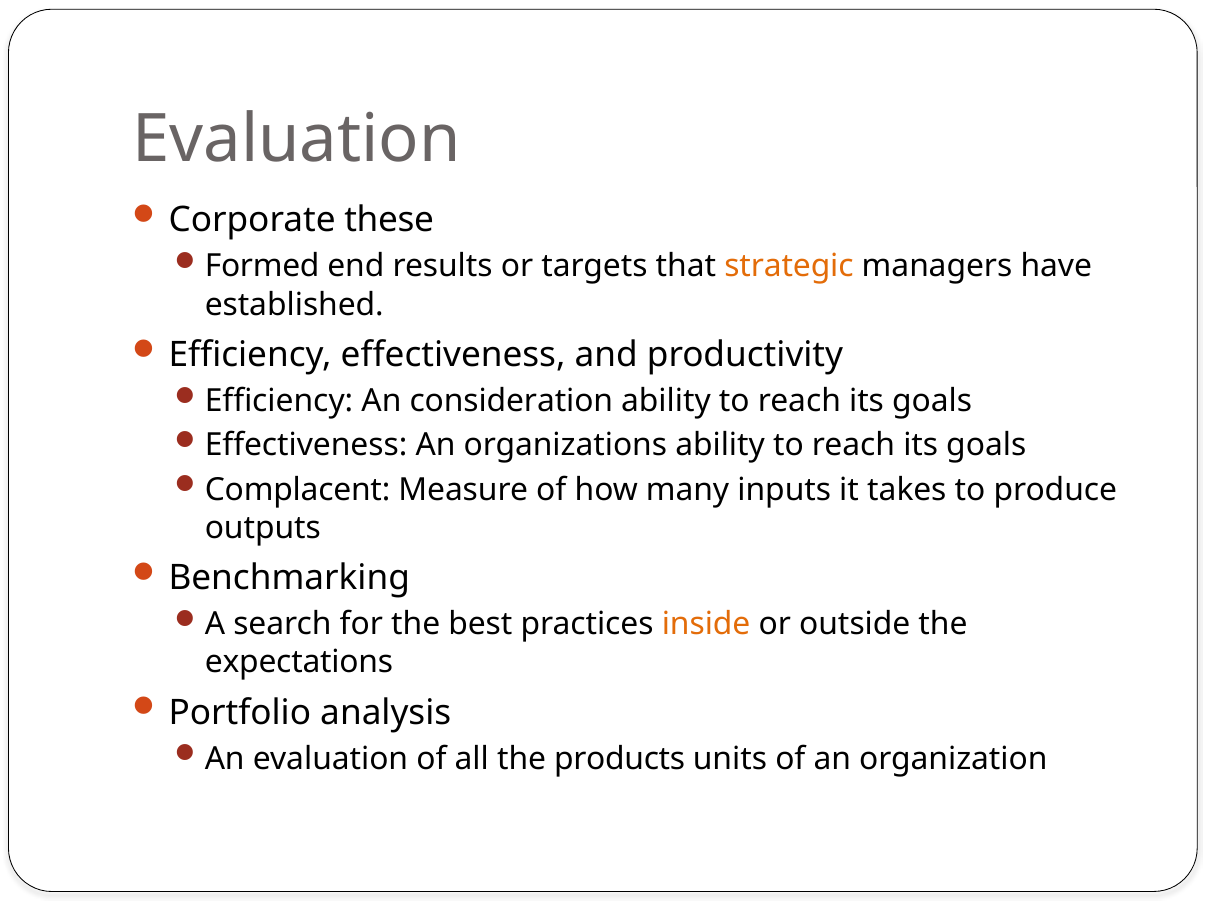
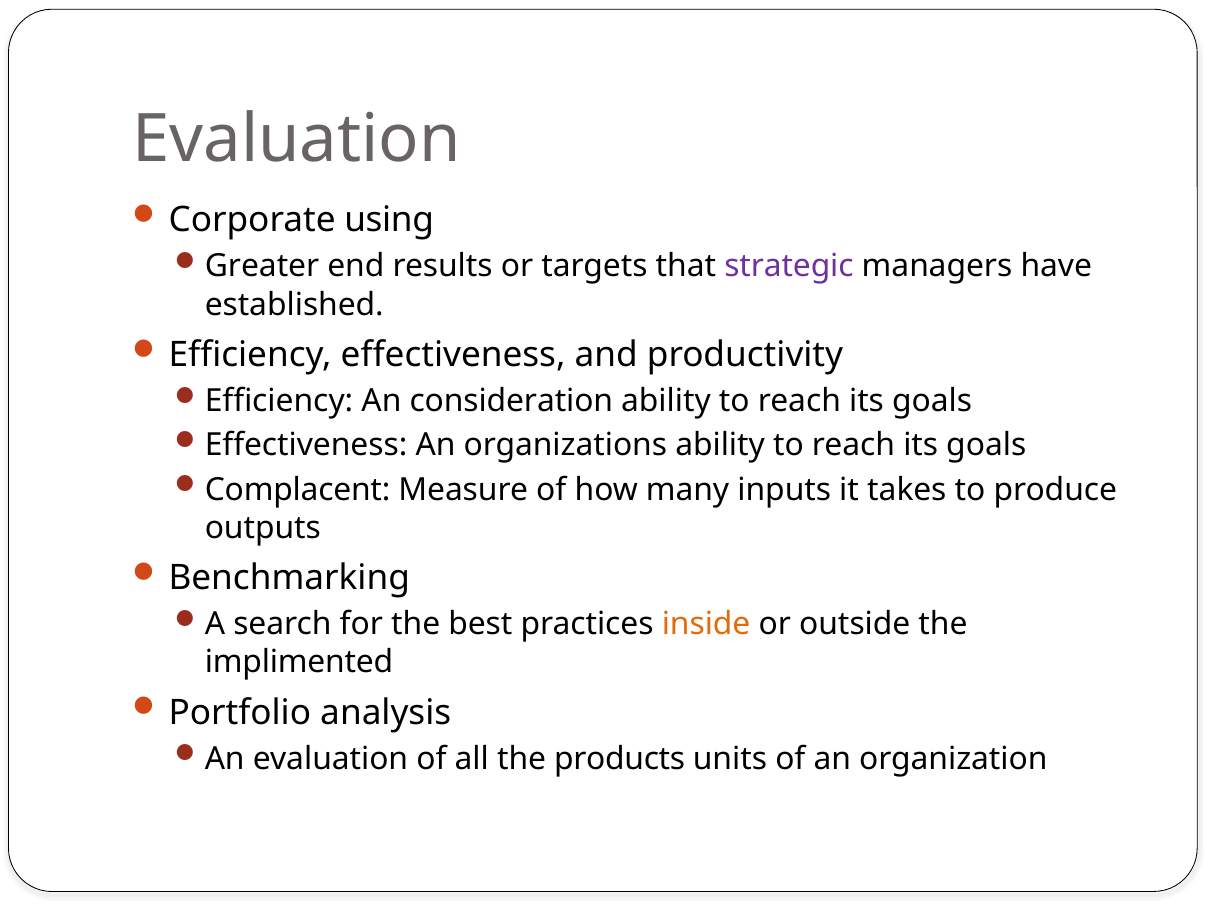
these: these -> using (389, 220)
Formed: Formed -> Greater (262, 267)
strategic colour: orange -> purple (789, 267)
expectations: expectations -> implimented (299, 663)
